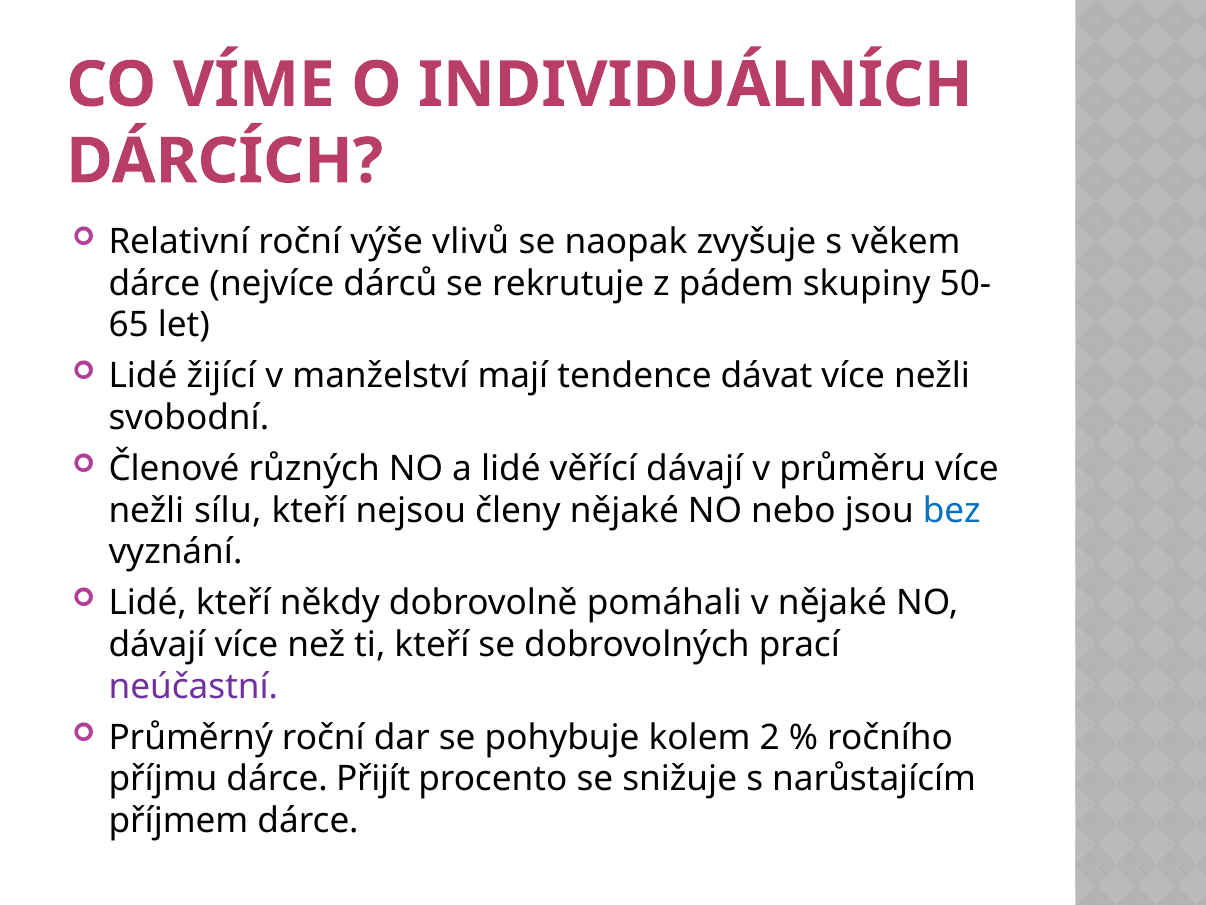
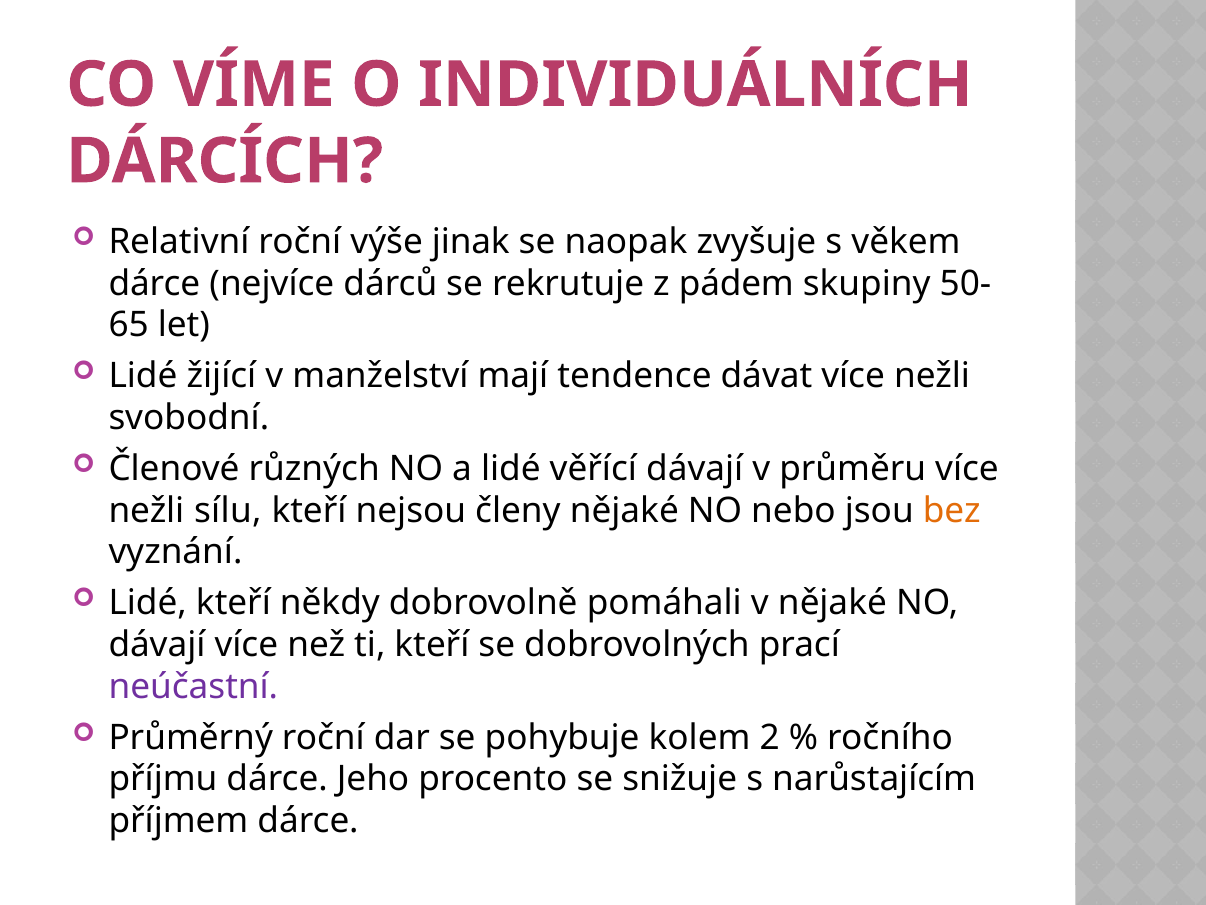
vlivů: vlivů -> jinak (471, 241)
bez colour: blue -> orange (952, 510)
Přijít: Přijít -> Jeho (373, 779)
